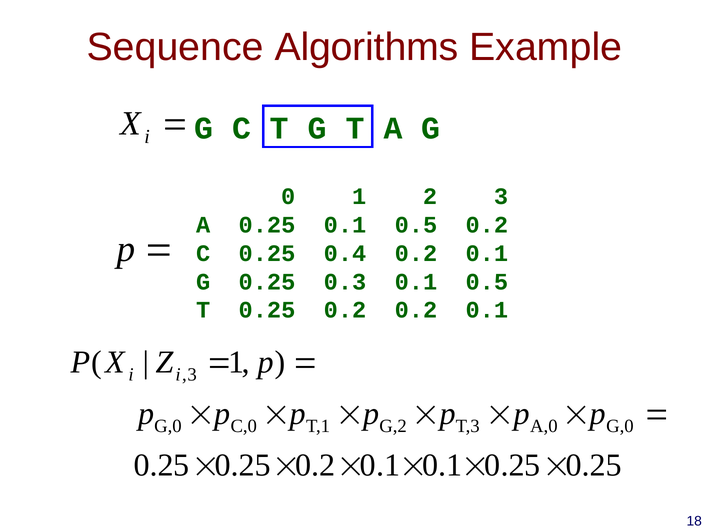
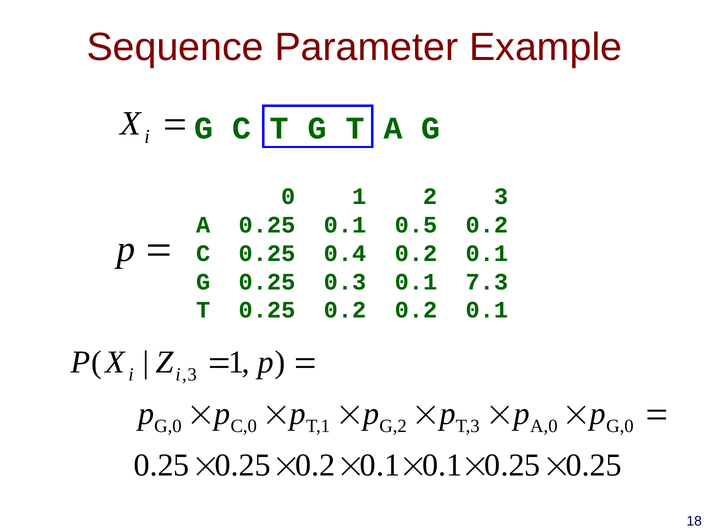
Algorithms: Algorithms -> Parameter (366, 47)
0.3 0.1 0.5: 0.5 -> 7.3 (487, 282)
